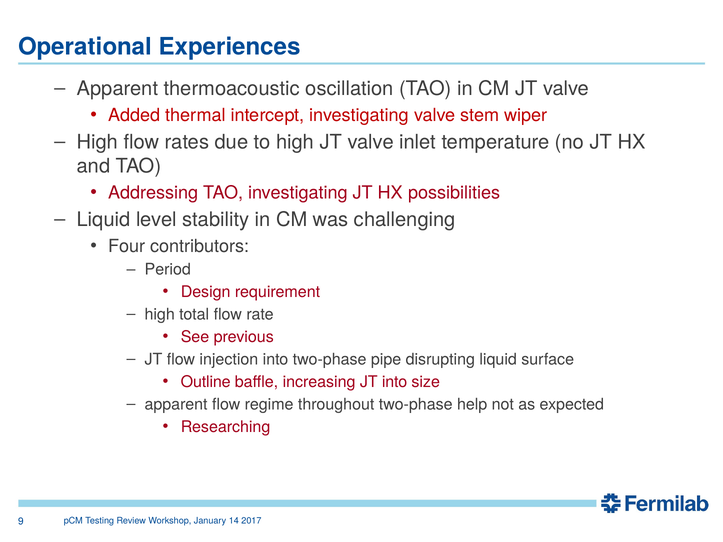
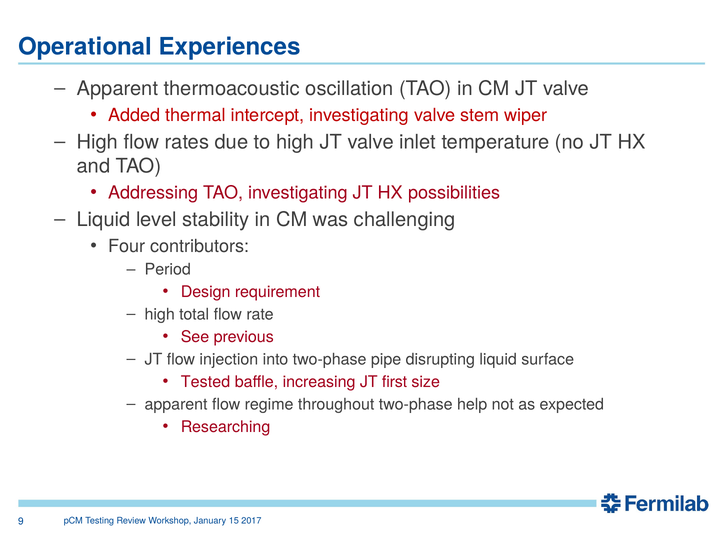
Outline: Outline -> Tested (206, 382)
JT into: into -> first (395, 382)
14: 14 -> 15 (234, 521)
